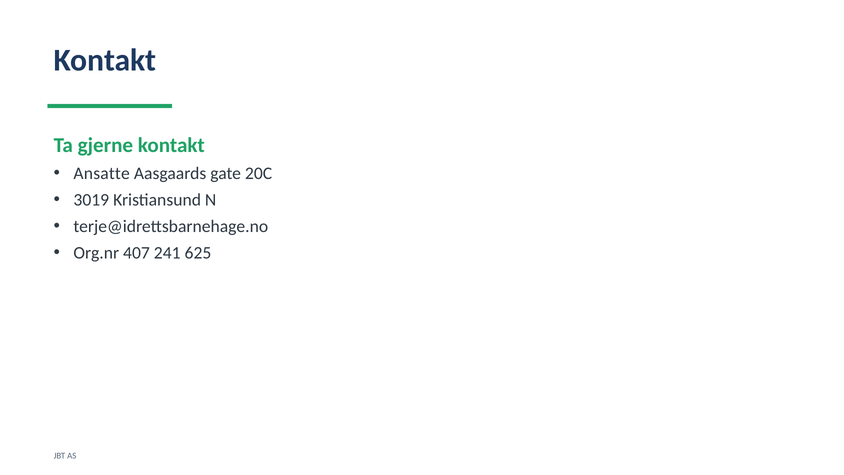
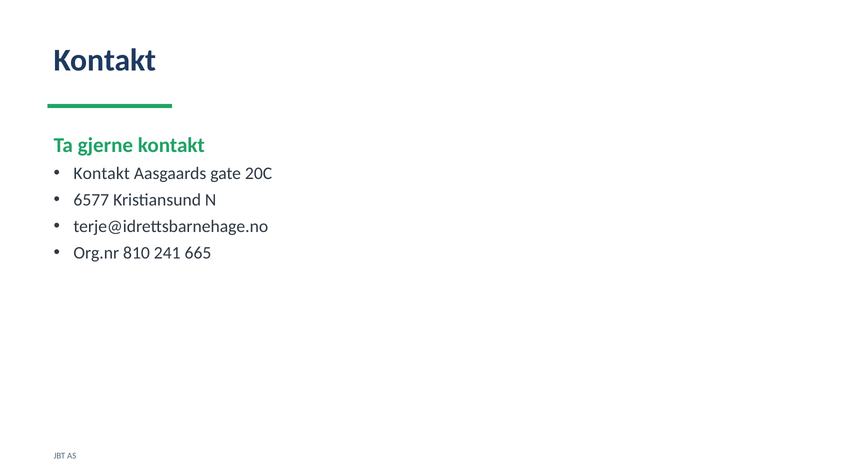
Ansatte: Ansatte -> Kontakt (102, 174)
3019: 3019 -> 6577 (91, 200)
407: 407 -> 810 (136, 253)
625: 625 -> 665 (198, 253)
